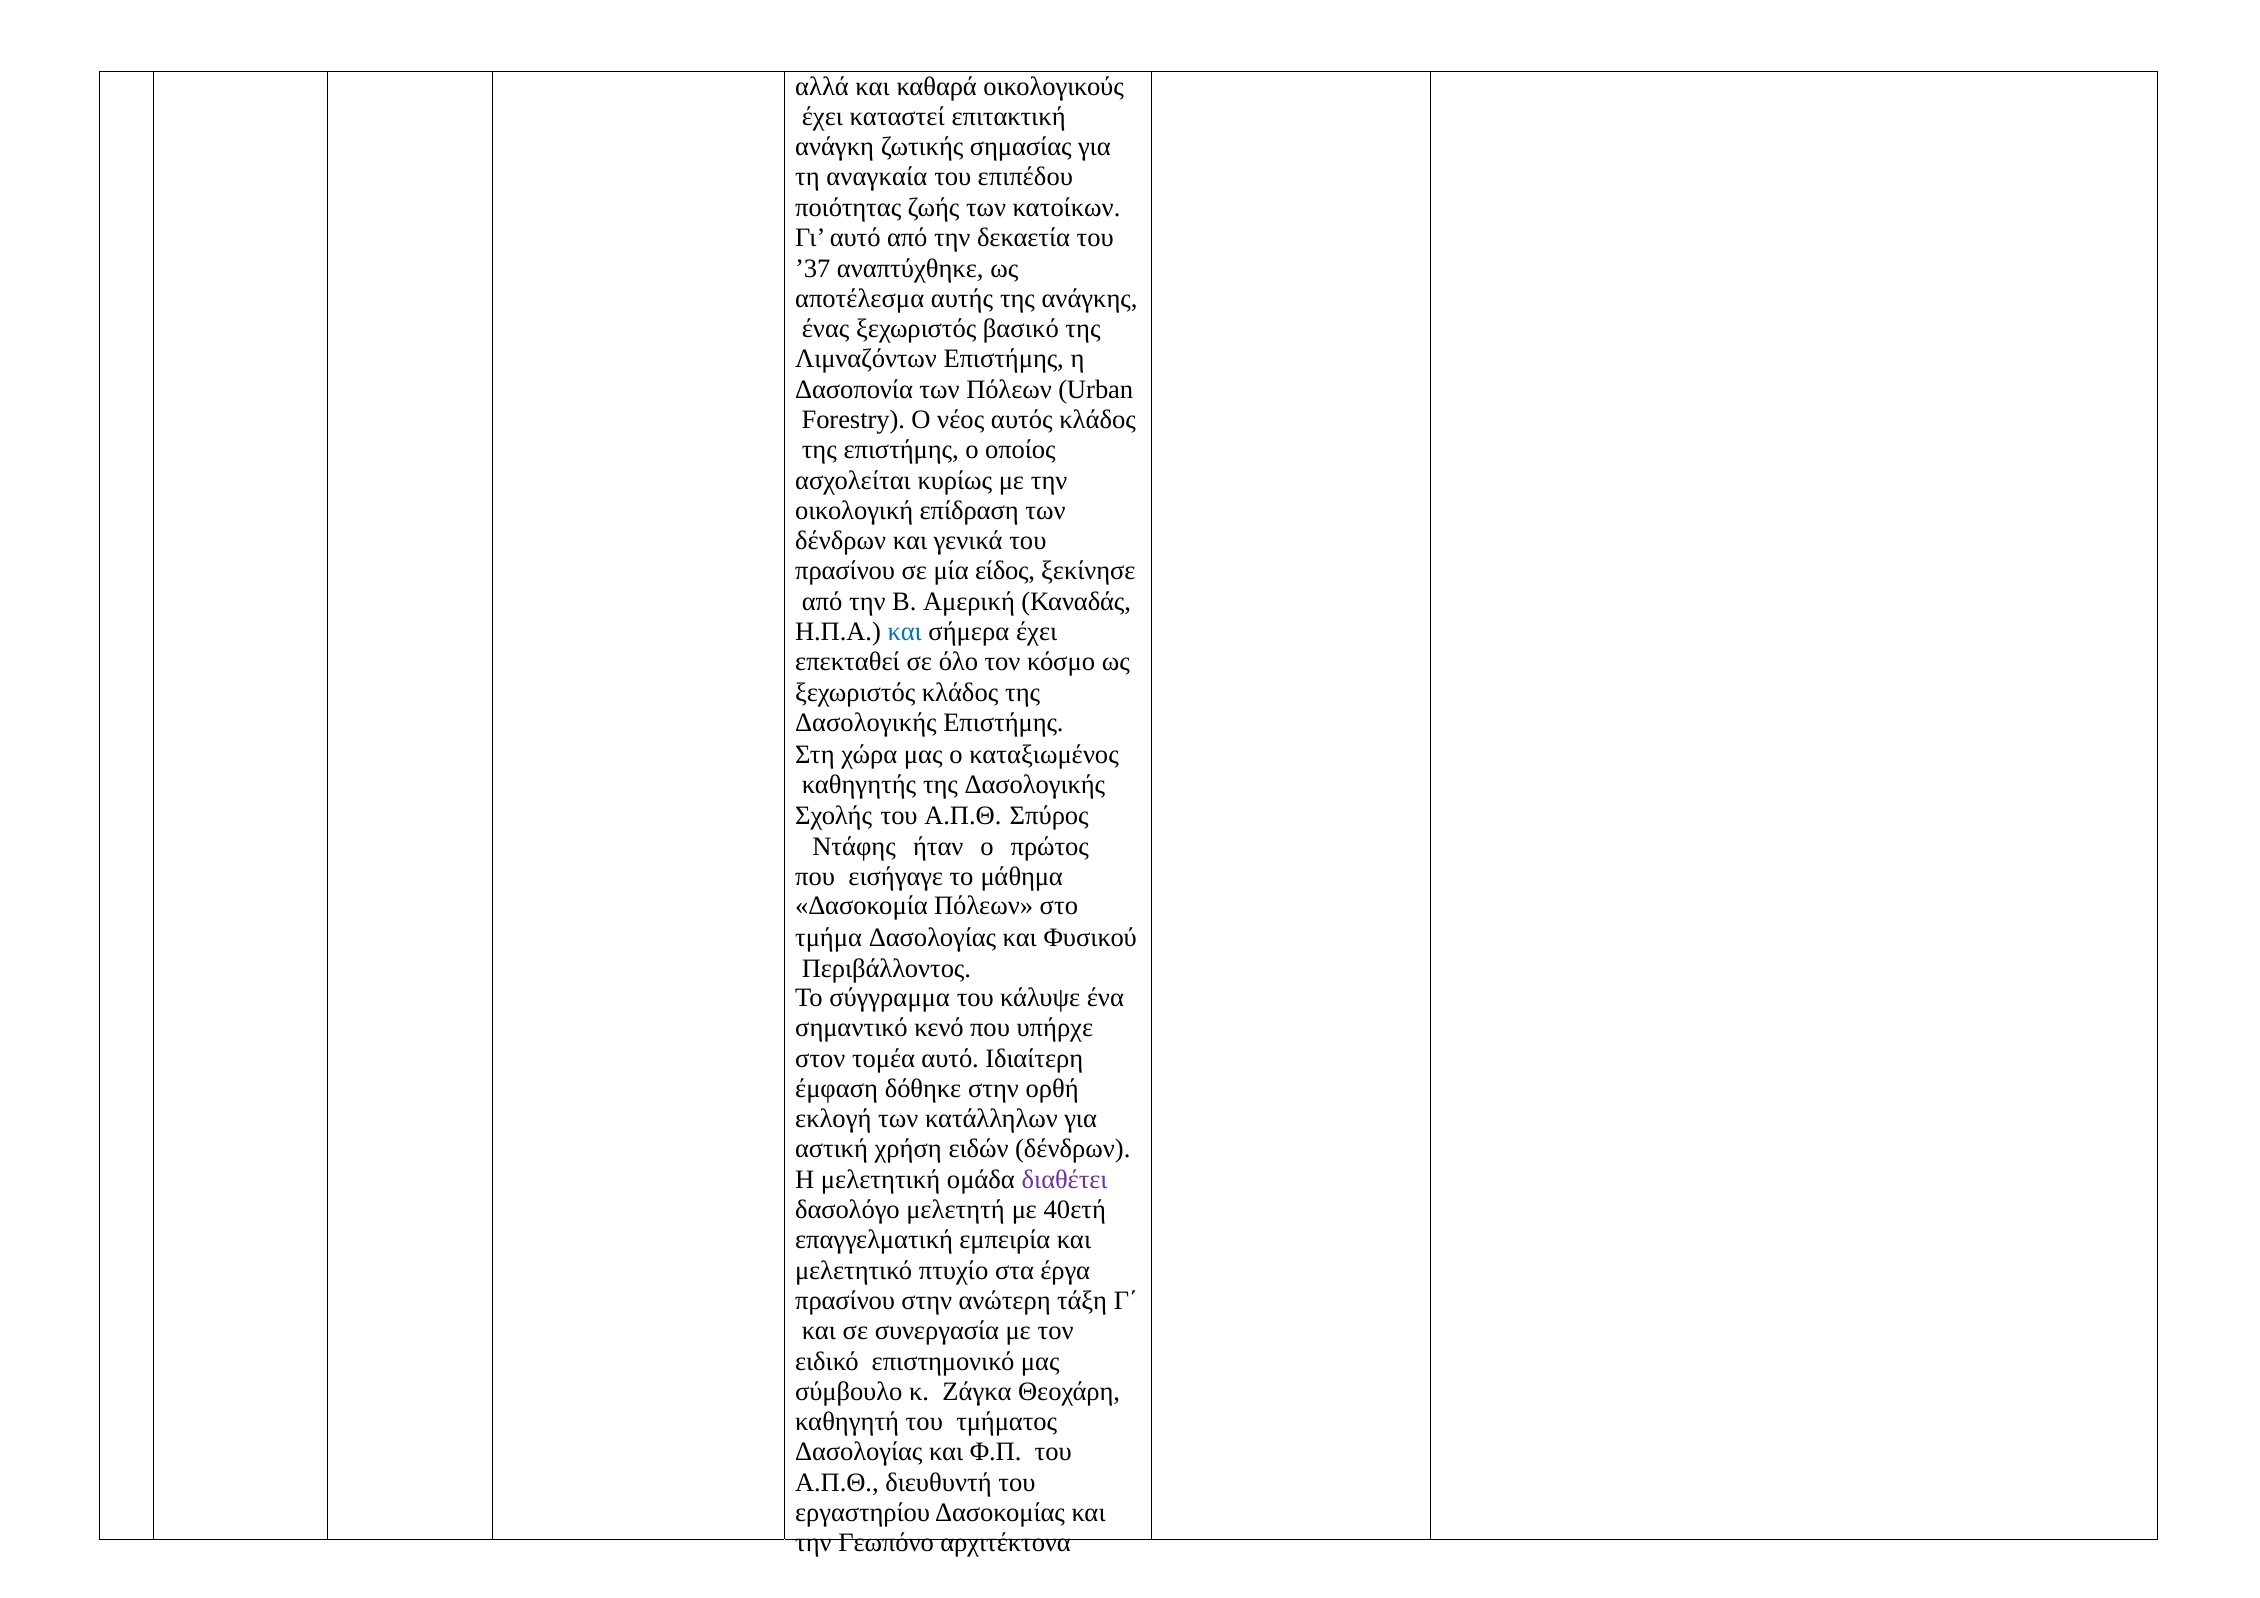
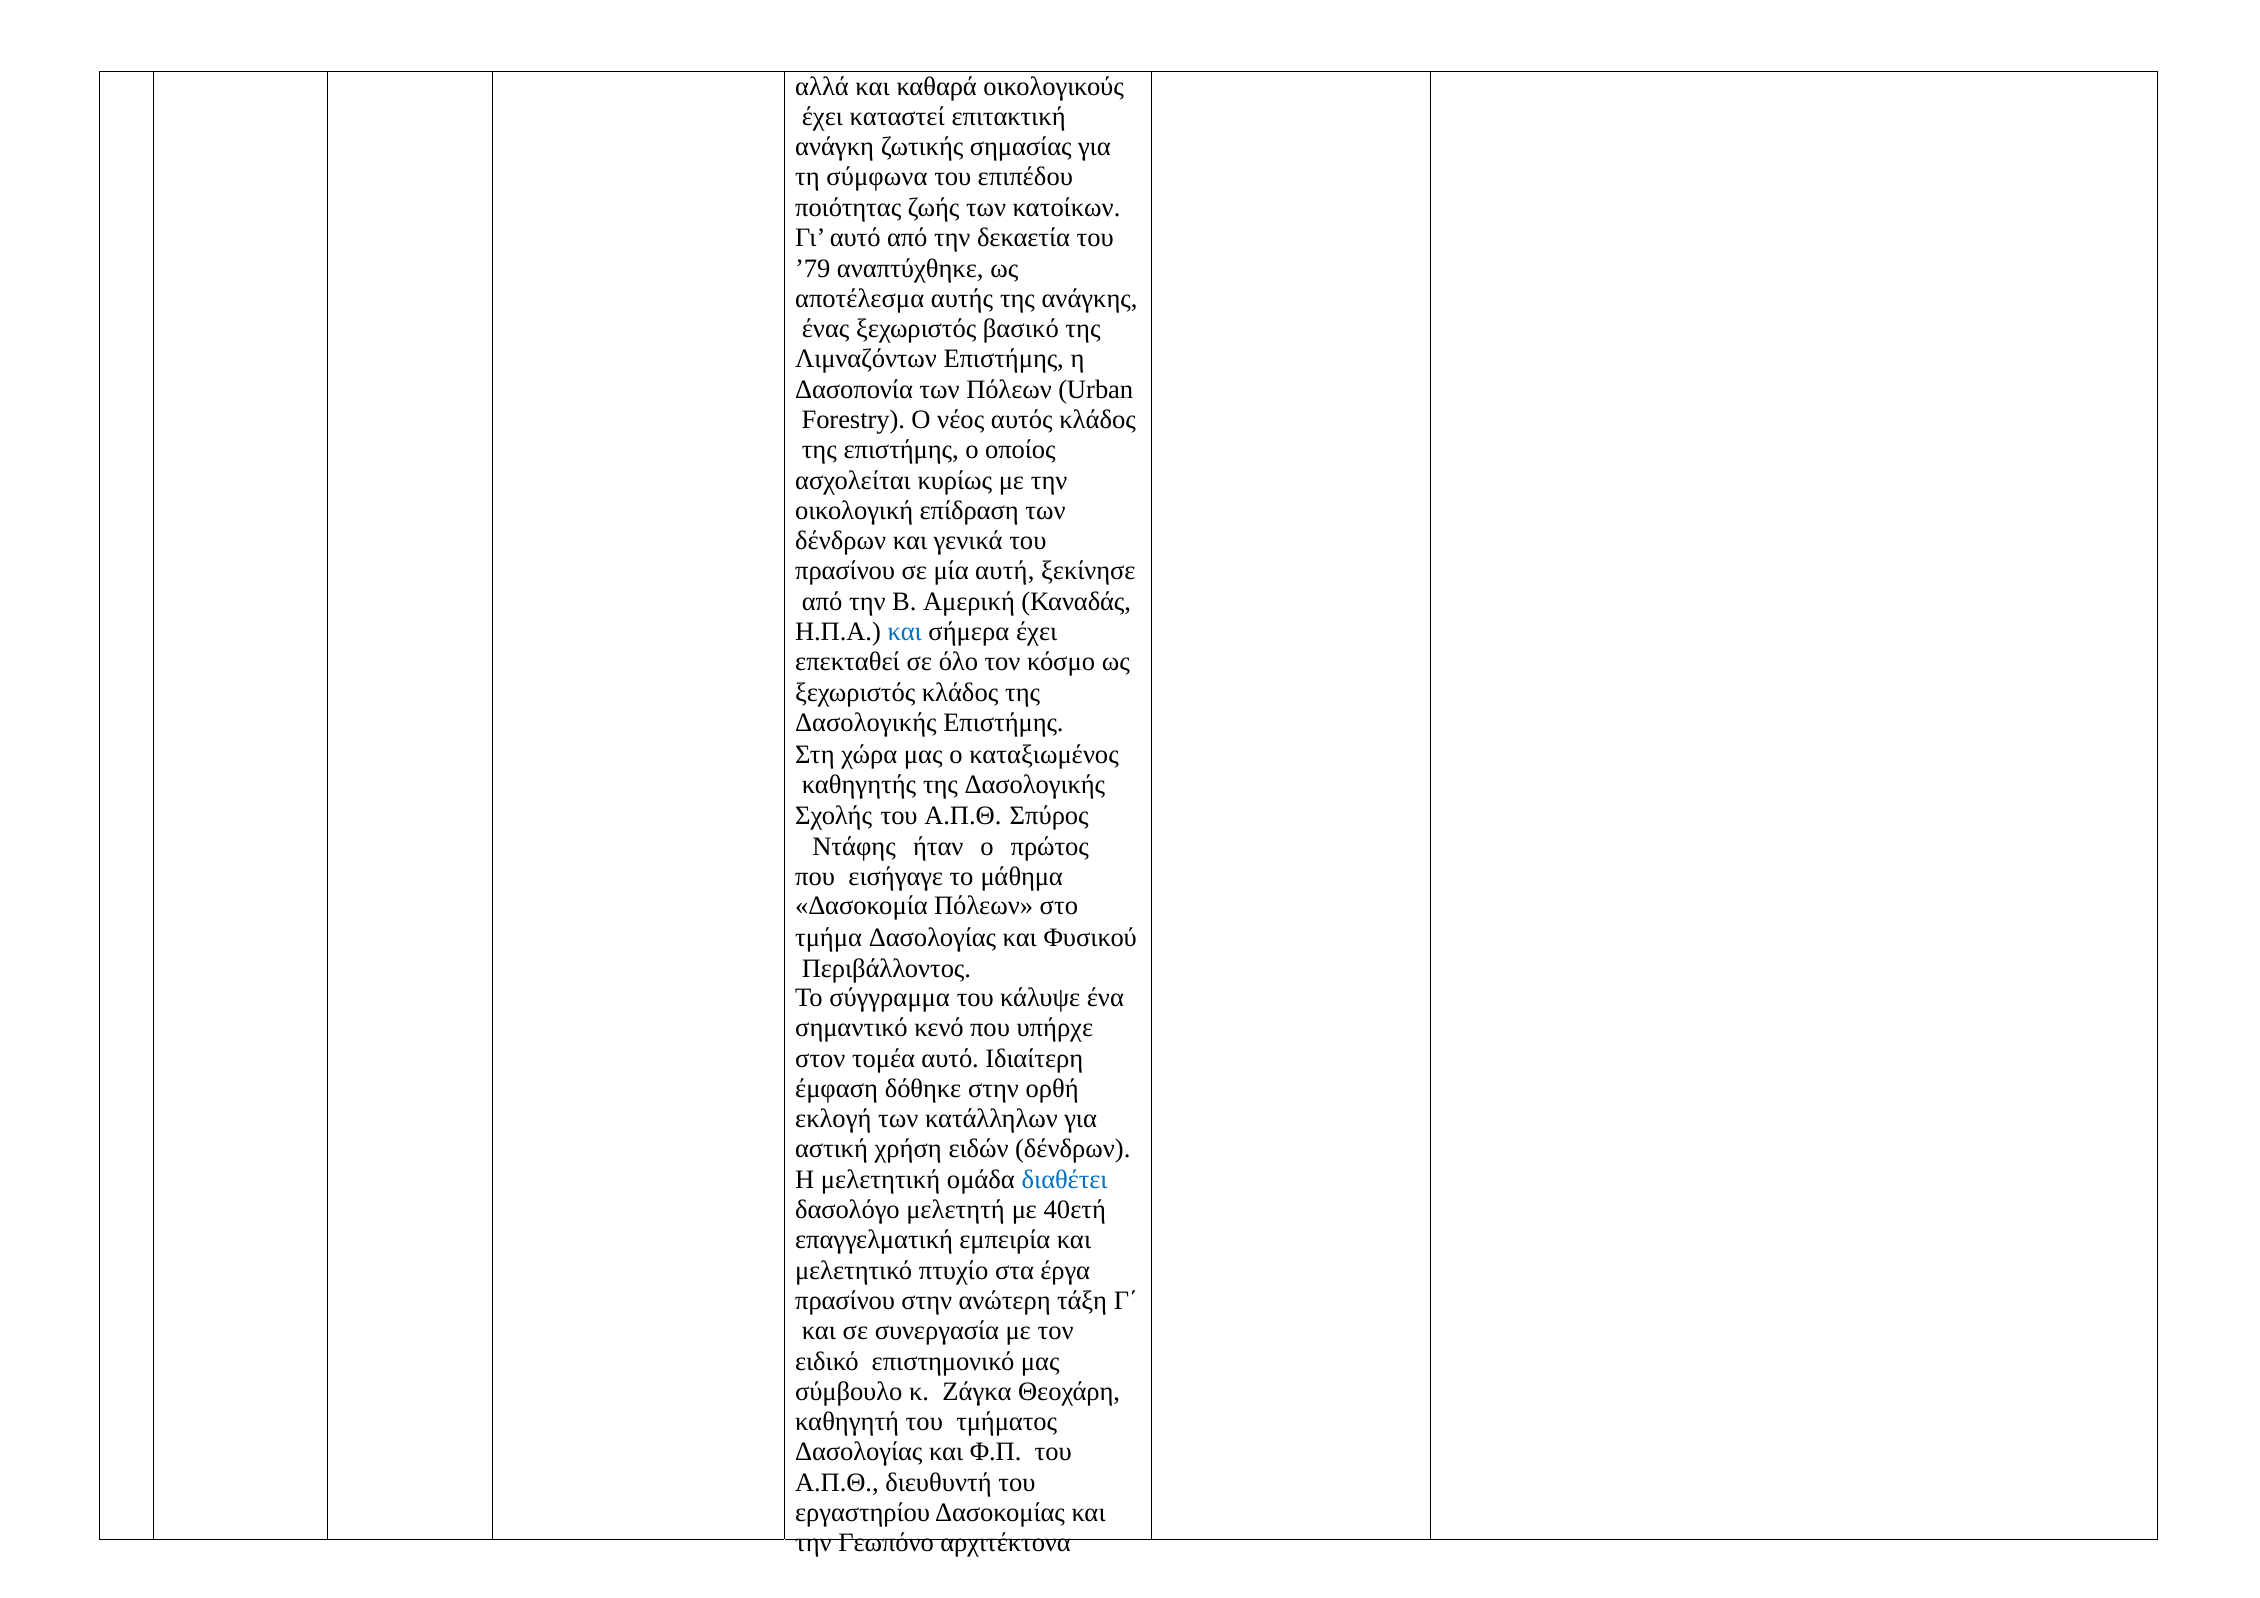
αναγκαία: αναγκαία -> σύμφωνα (877, 177)
’37: ’37 -> ’79 (813, 268)
είδος: είδος -> αυτή (1005, 571)
διαθέτει colour: purple -> blue (1065, 1179)
